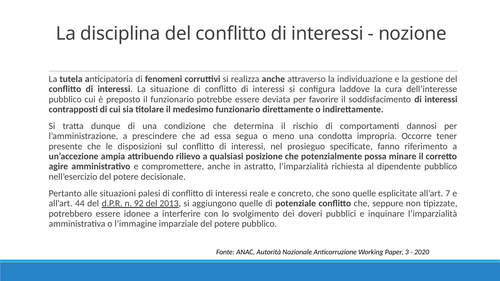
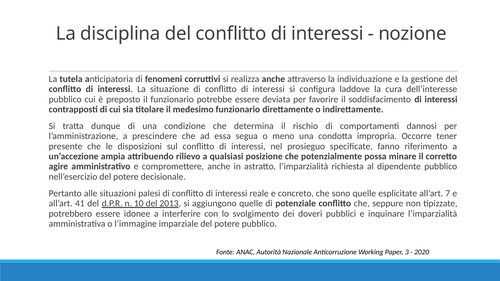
44: 44 -> 41 (80, 204)
92: 92 -> 10 (139, 204)
